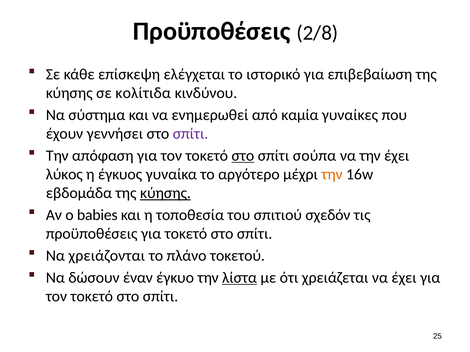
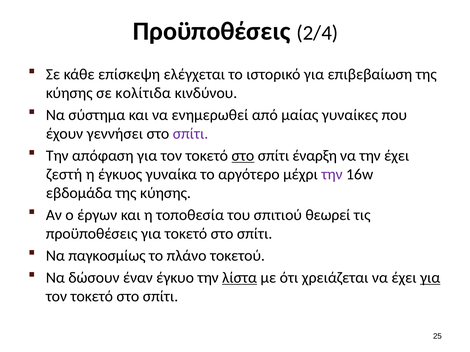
2/8: 2/8 -> 2/4 (317, 33)
καμία: καμία -> μαίας (300, 115)
σούπα: σούπα -> έναρξη (315, 156)
λύκος: λύκος -> ζεστή (64, 175)
την colour: orange -> purple (332, 175)
κύησης underline: present -> none (165, 193)
babies: babies -> έργων (97, 215)
σχεδόν: σχεδόν -> θεωρεί (328, 215)
χρειάζονται: χρειάζονται -> παγκοσμίως (107, 256)
για underline: none -> present (430, 278)
